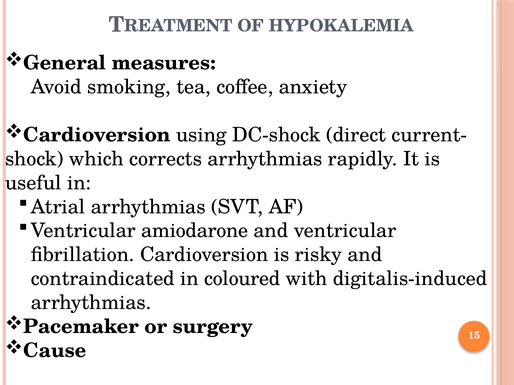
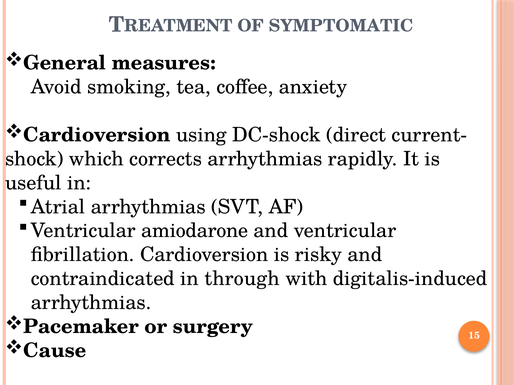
HYPOKALEMIA: HYPOKALEMIA -> SYMPTOMATIC (341, 26)
coloured: coloured -> through (242, 279)
